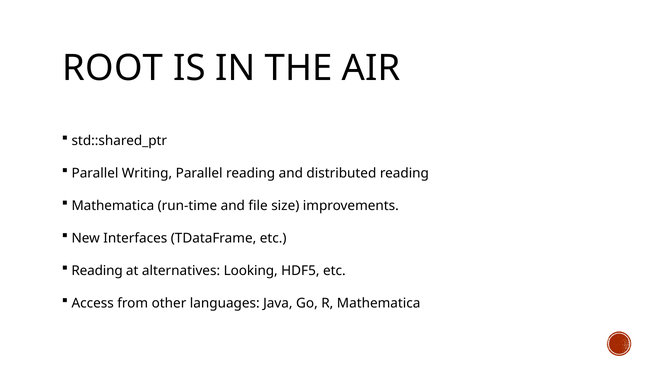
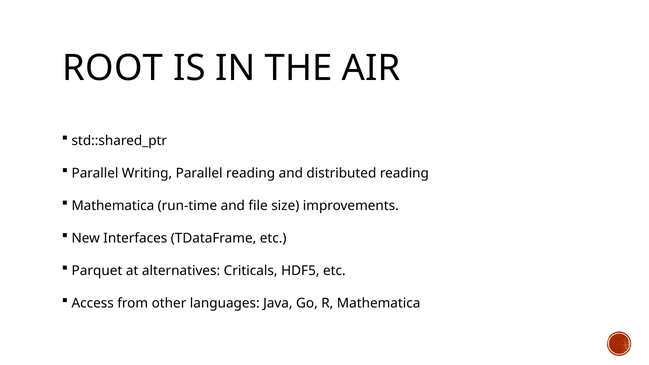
Reading: Reading -> Parquet (97, 271)
Looking: Looking -> Criticals (251, 271)
